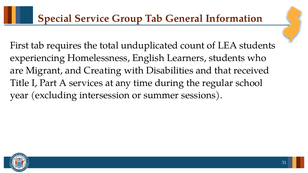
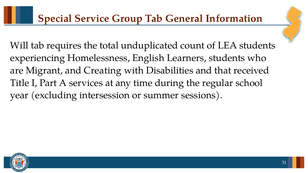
First: First -> Will (19, 46)
